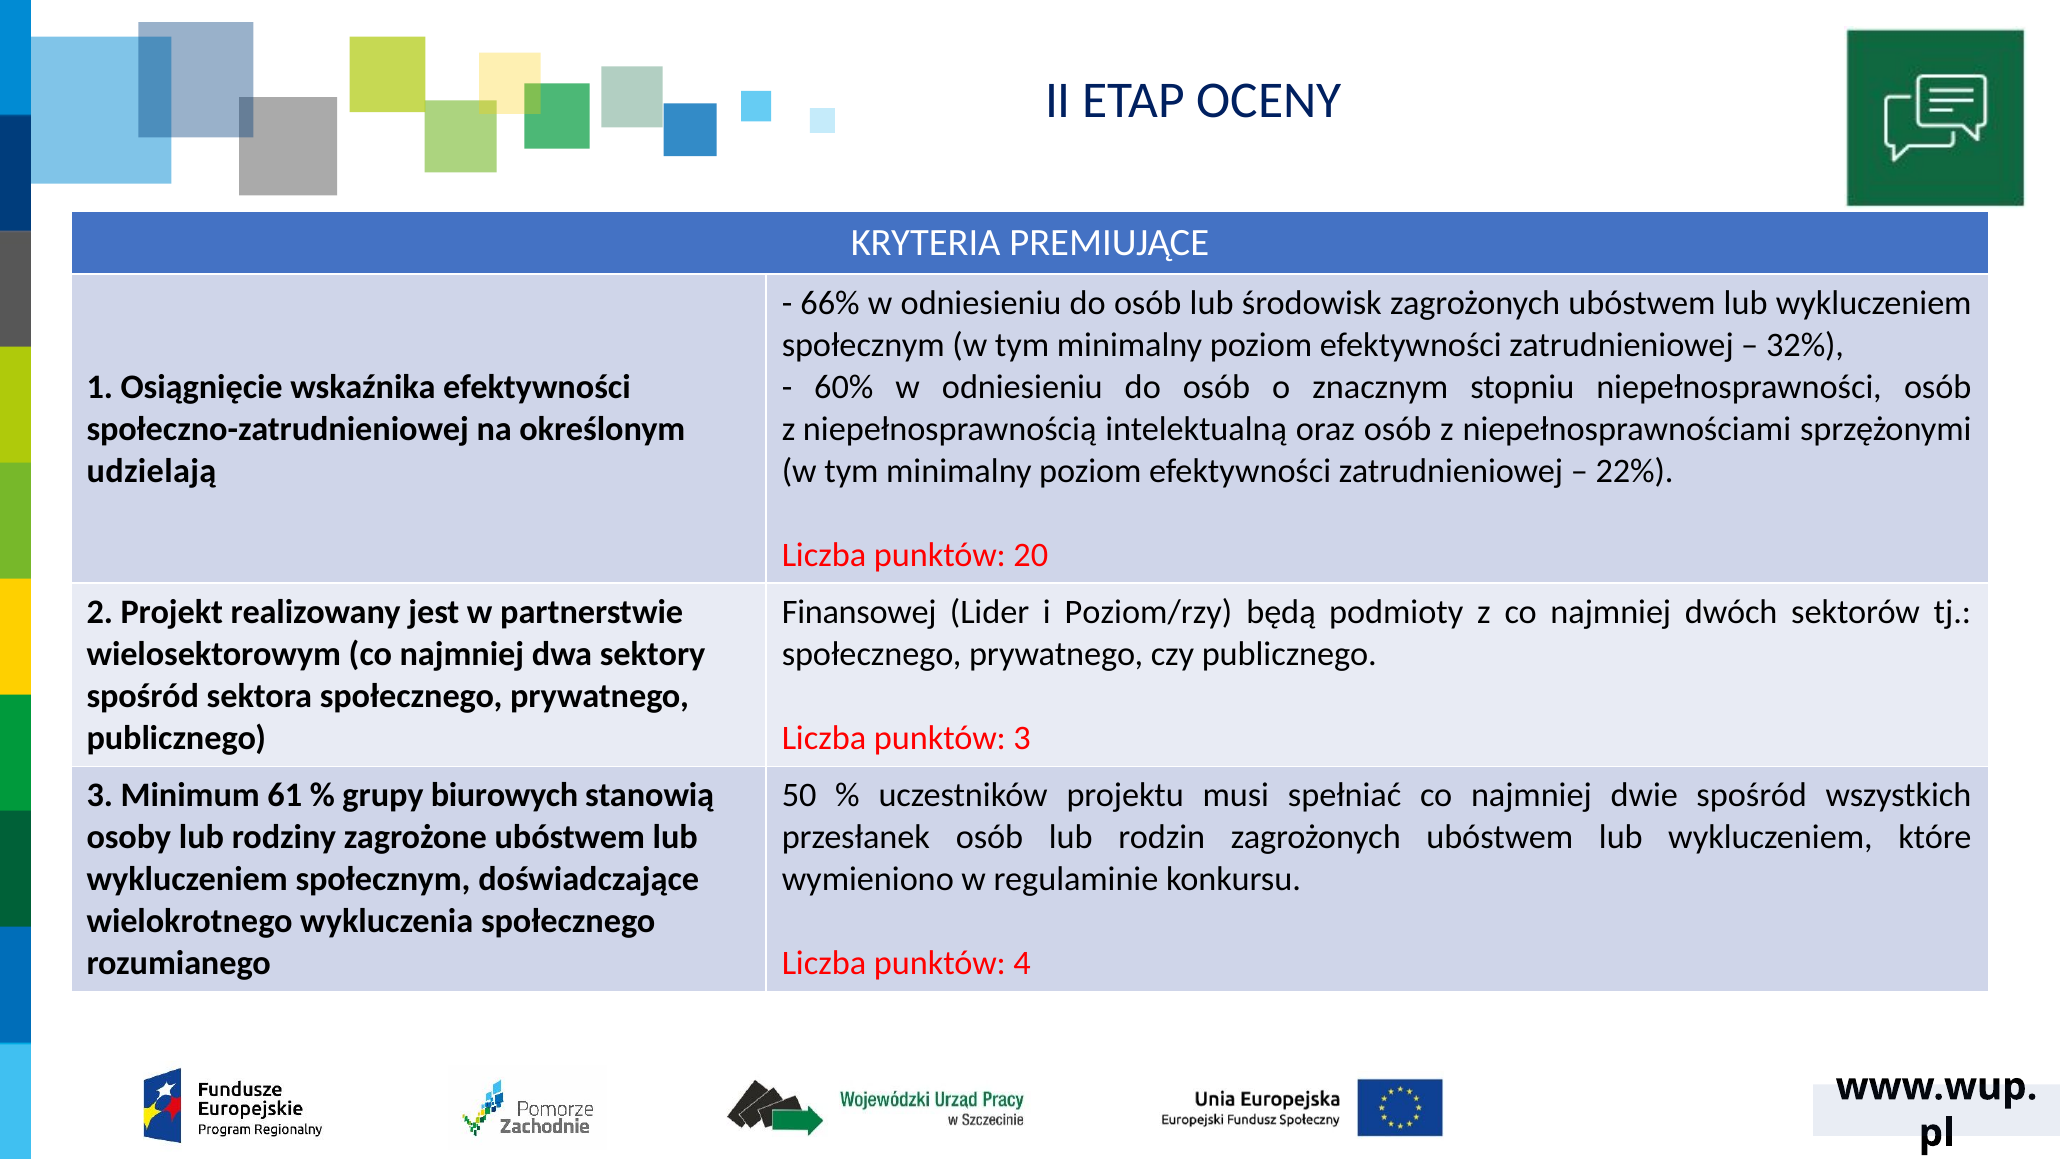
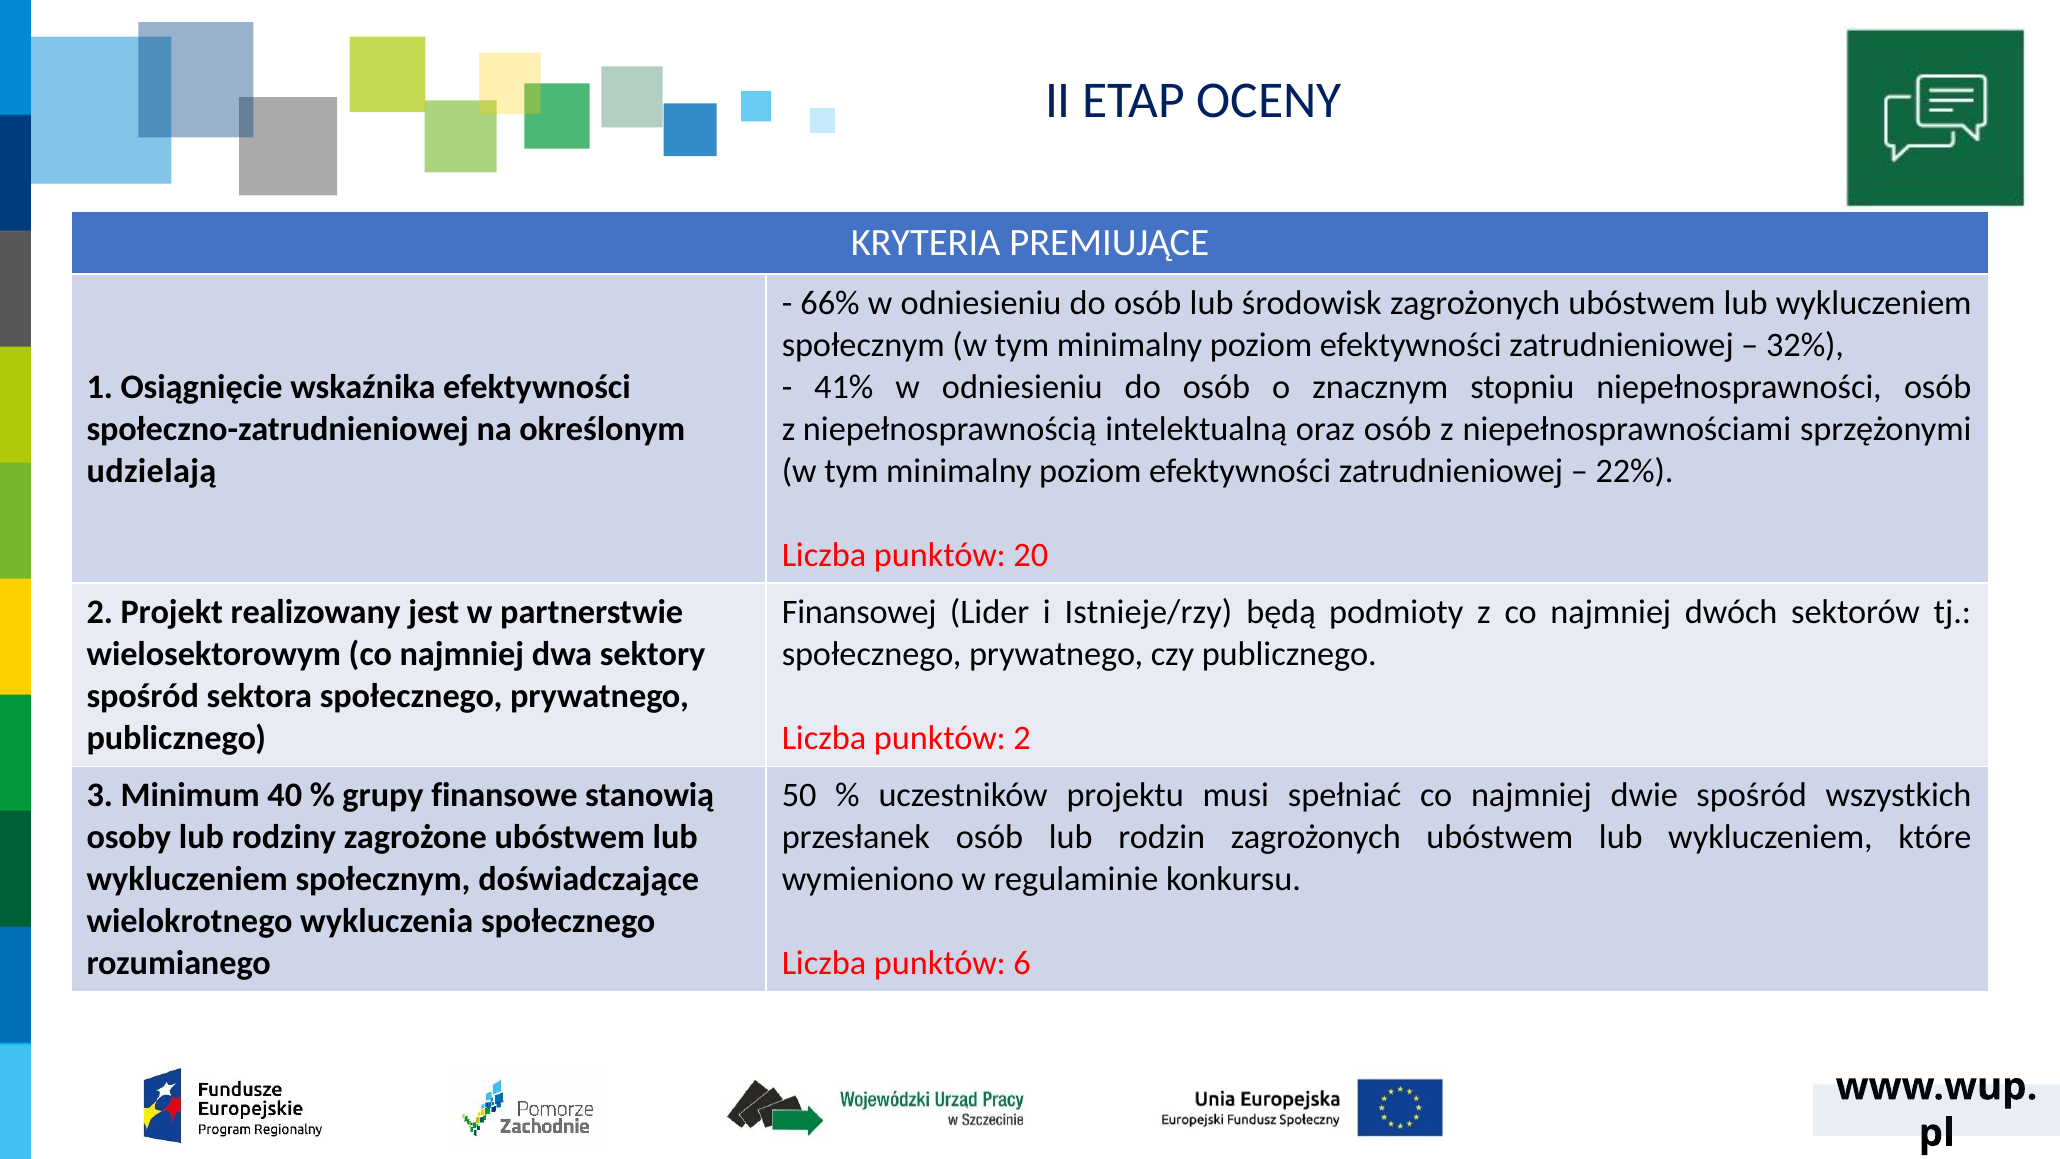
60%: 60% -> 41% (844, 387)
Poziom/rzy: Poziom/rzy -> Istnieje/rzy (1148, 612)
punktów 3: 3 -> 2 (1022, 738)
61: 61 -> 40 (285, 795)
biurowych: biurowych -> finansowe (505, 795)
4: 4 -> 6 (1022, 963)
